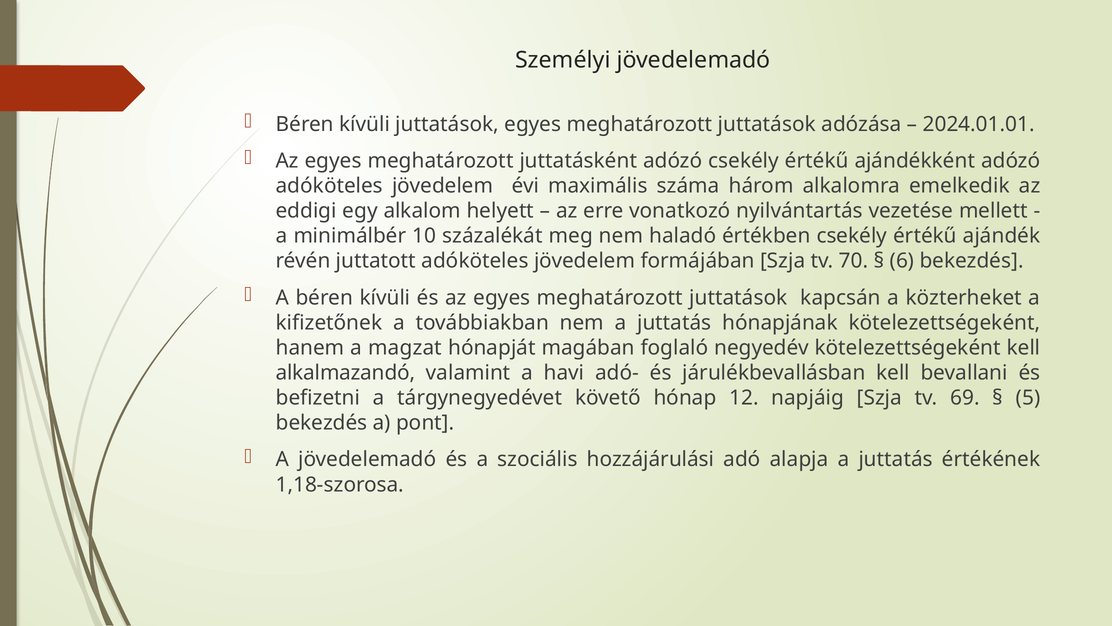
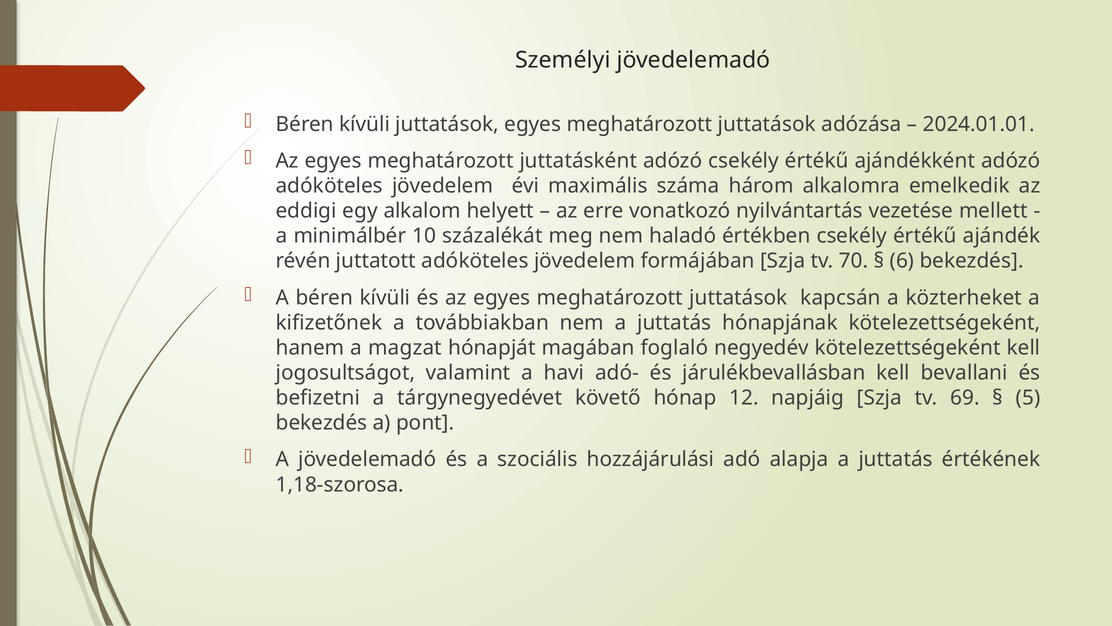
alkalmazandó: alkalmazandó -> jogosultságot (345, 373)
